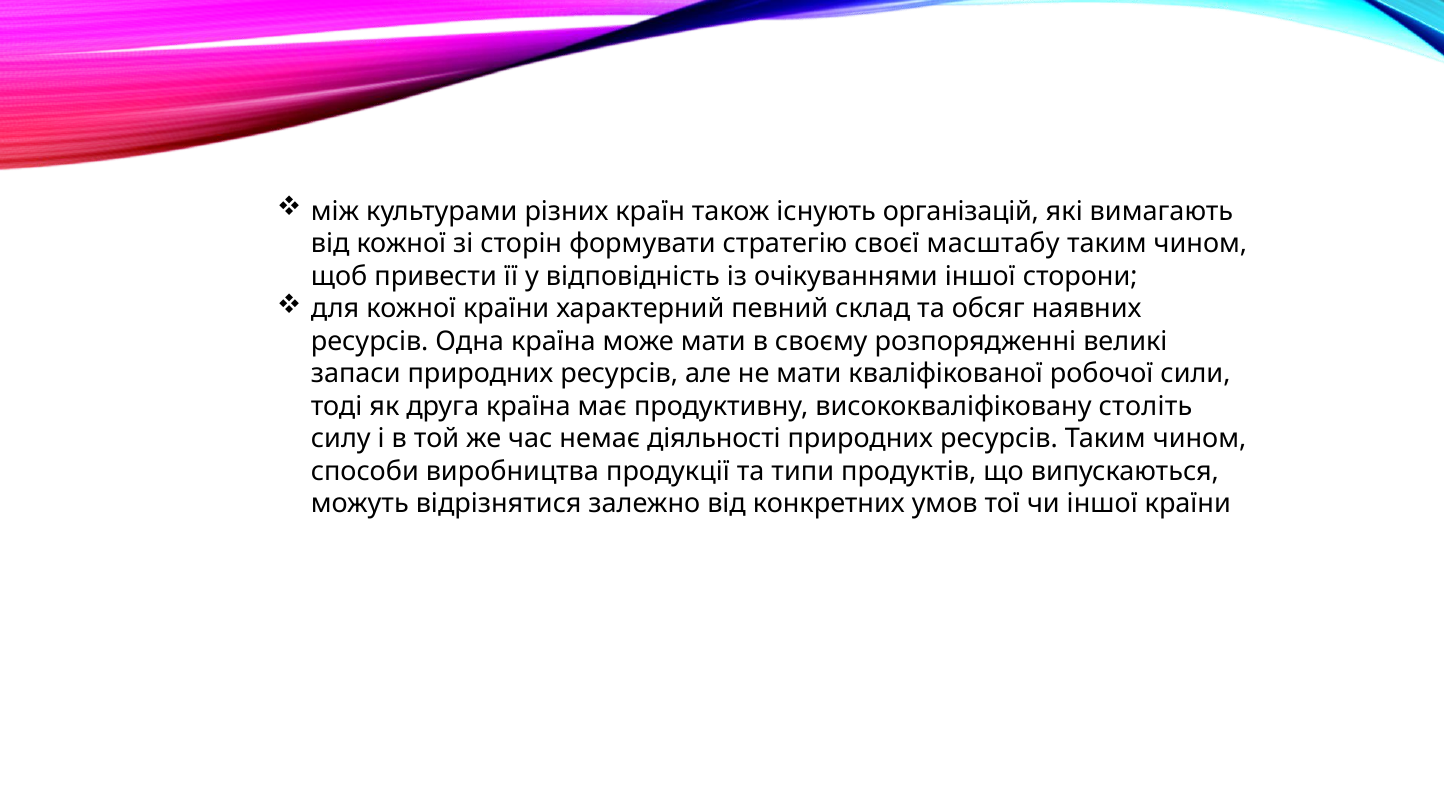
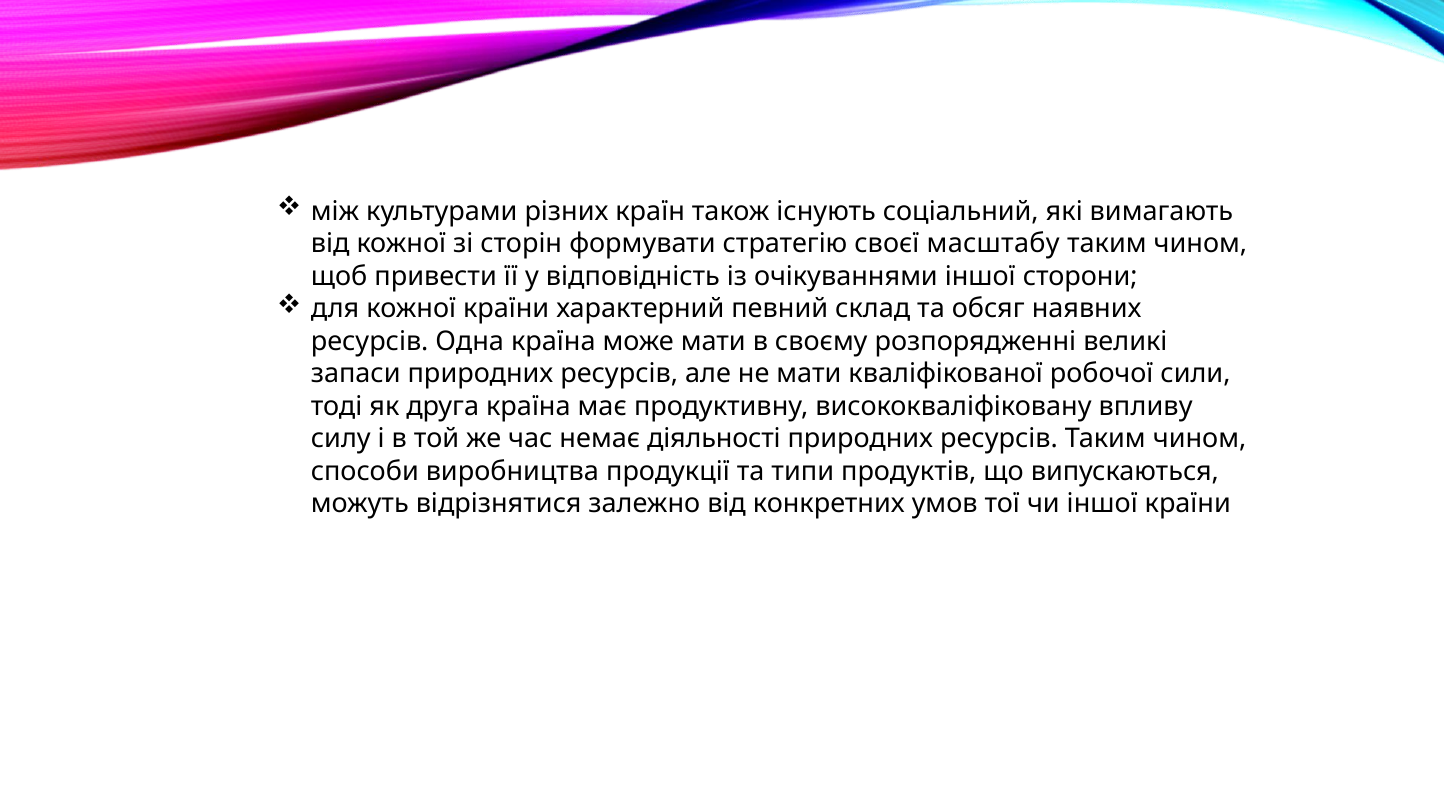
організацій: організацій -> соціальний (961, 211)
століть: століть -> впливу (1146, 406)
